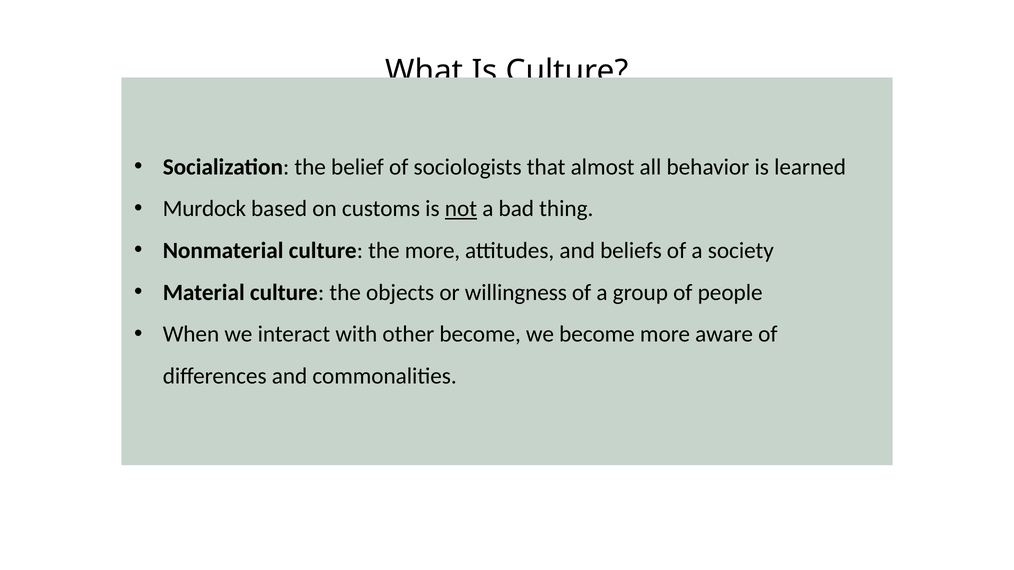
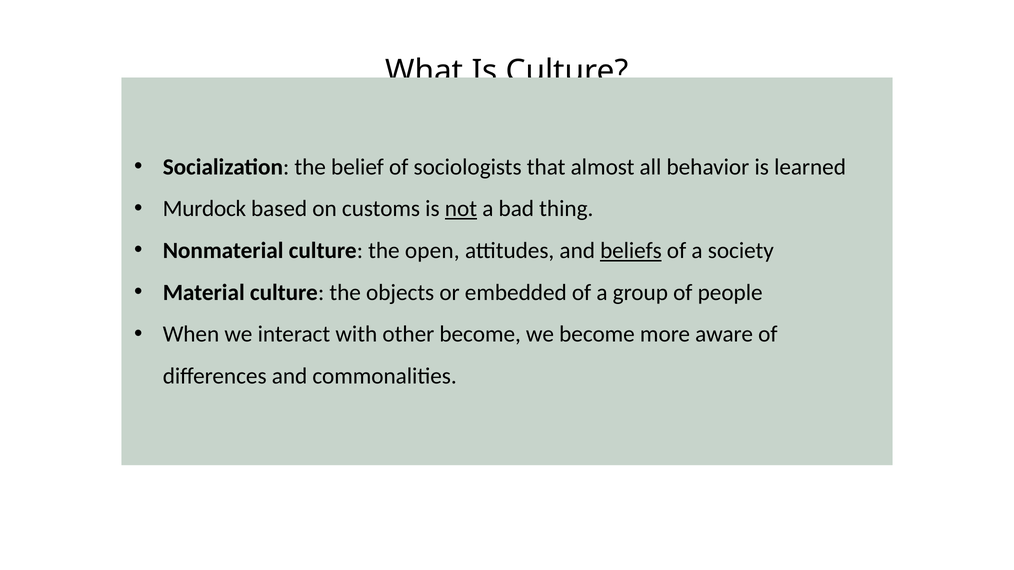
the more: more -> open (432, 251)
beliefs underline: none -> present (631, 251)
willingness: willingness -> embedded (516, 293)
